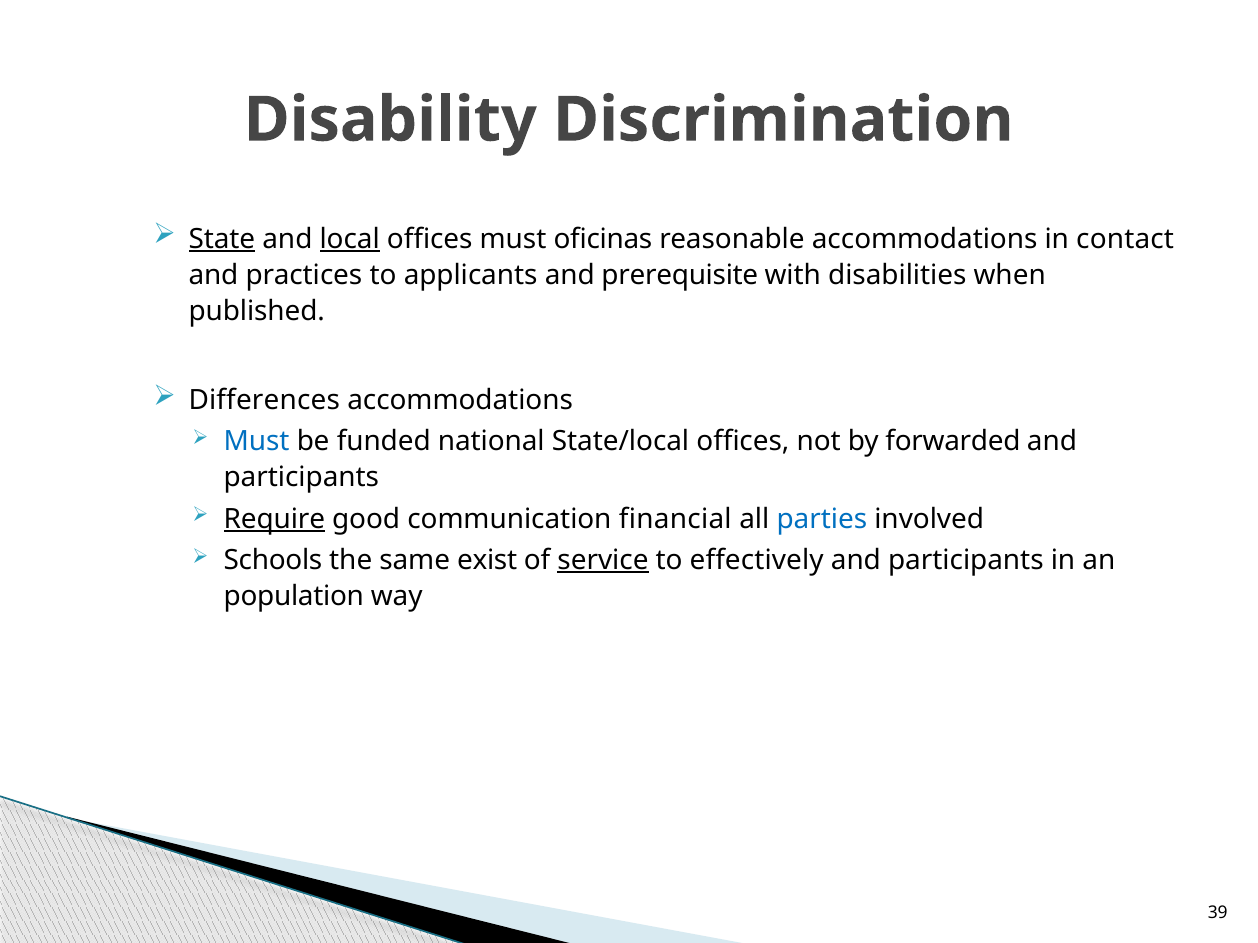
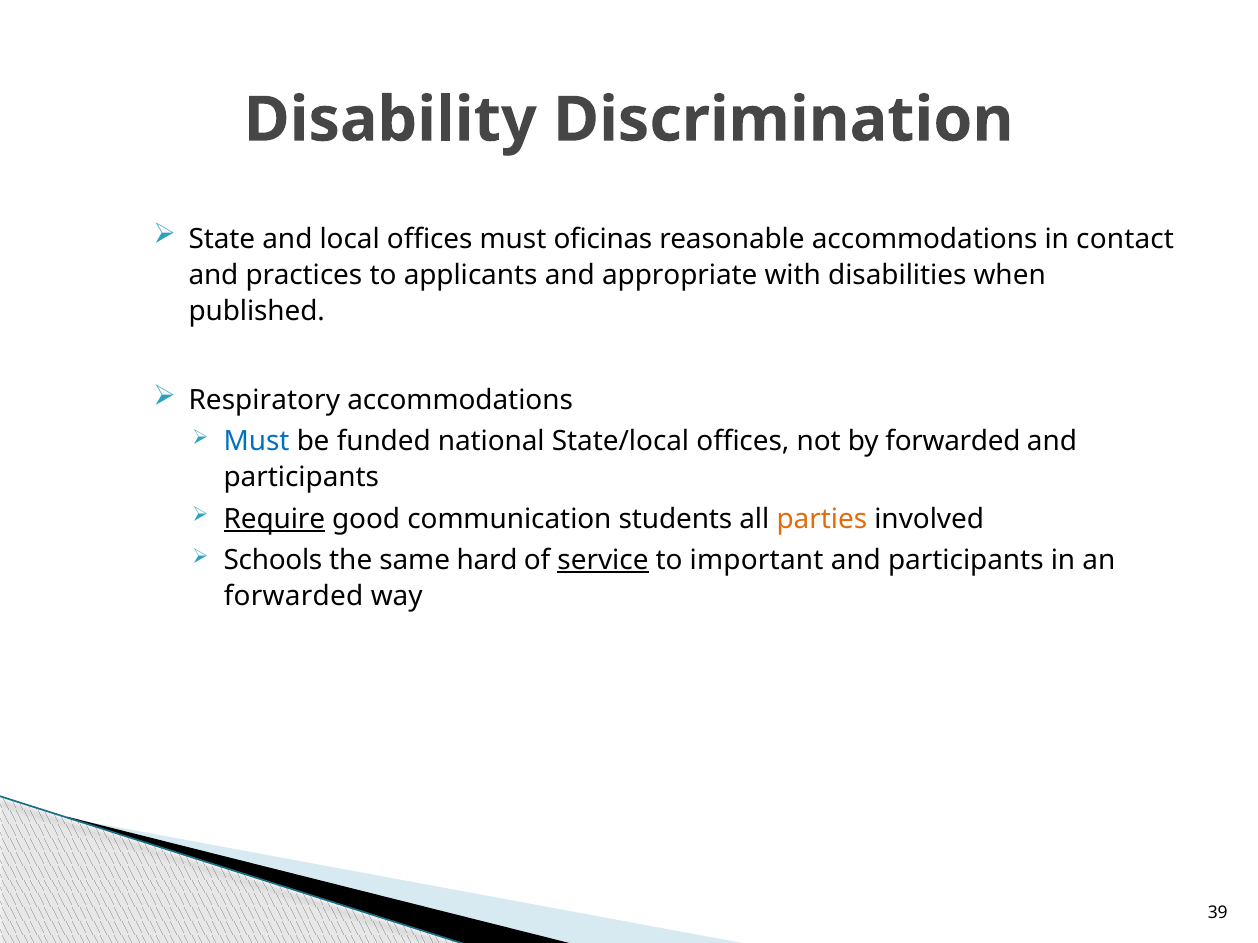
State underline: present -> none (222, 239)
local underline: present -> none (350, 239)
prerequisite: prerequisite -> appropriate (680, 275)
Differences: Differences -> Respiratory (264, 400)
financial: financial -> students (676, 519)
parties colour: blue -> orange (822, 519)
exist: exist -> hard (487, 560)
effectively: effectively -> important (757, 560)
population: population -> forwarded (294, 597)
